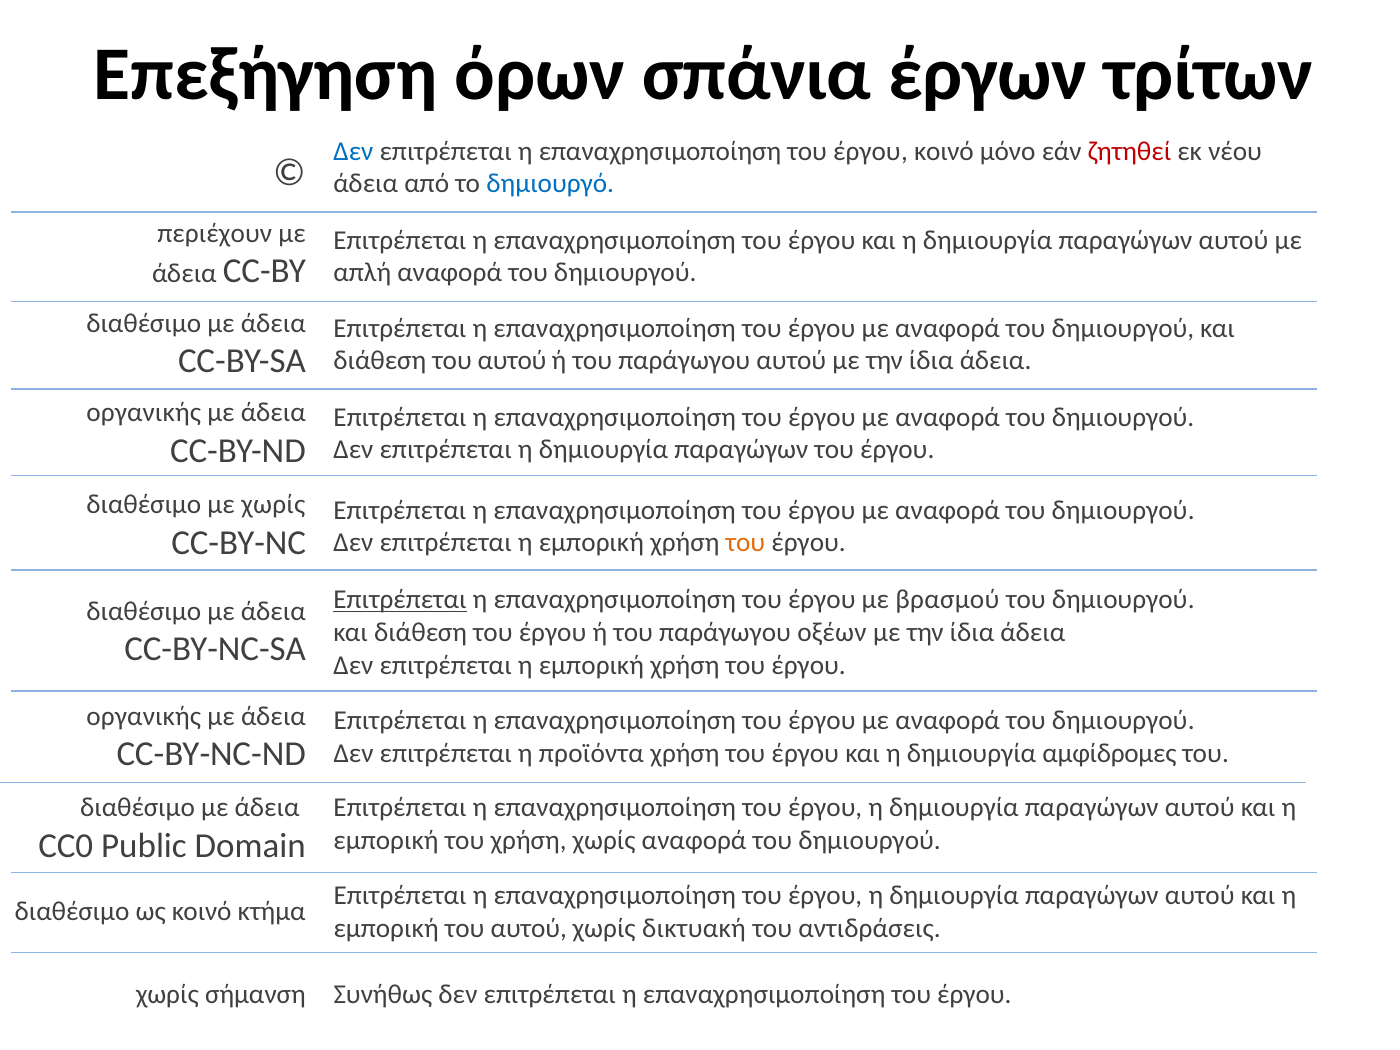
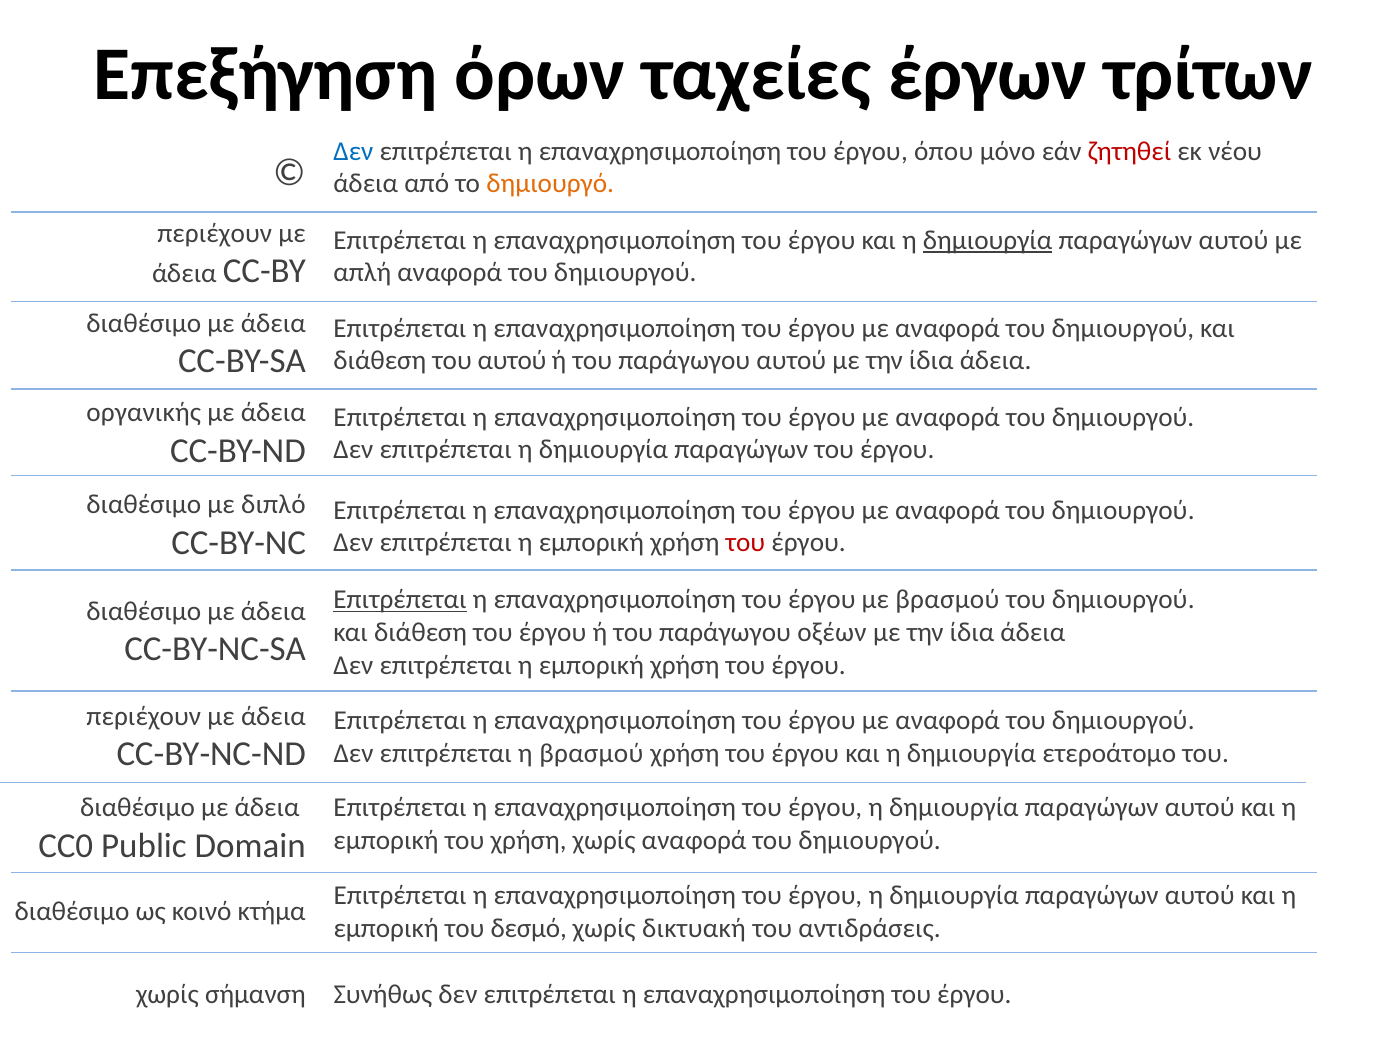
σπάνια: σπάνια -> ταχείες (757, 75)
έργου κοινό: κοινό -> όπου (944, 151)
δημιουργό colour: blue -> orange (550, 184)
δημιουργία underline: none -> present (988, 240)
με χωρίς: χωρίς -> διπλό (273, 505)
του colour: orange -> red (745, 543)
οργανικής: οργανικής -> περιέχουν (144, 716)
η προϊόντα: προϊόντα -> βρασμού (591, 754)
αμφίδρομες: αμφίδρομες -> ετεροάτομο (1109, 754)
εμπορική του αυτού: αυτού -> δεσμό (529, 929)
